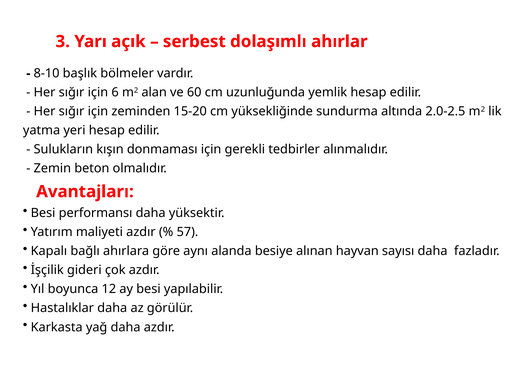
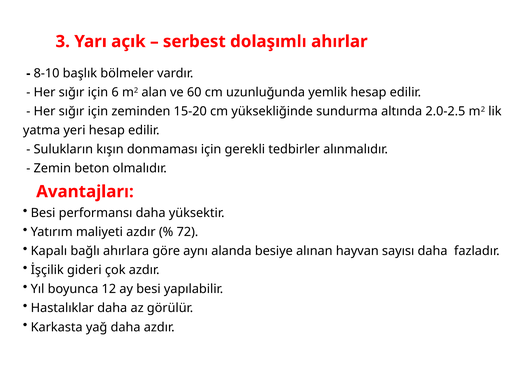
57: 57 -> 72 (187, 232)
